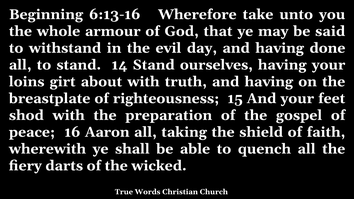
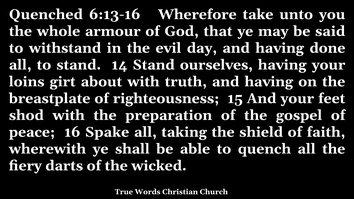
Beginning: Beginning -> Quenched (46, 14)
Aaron: Aaron -> Spake (107, 132)
